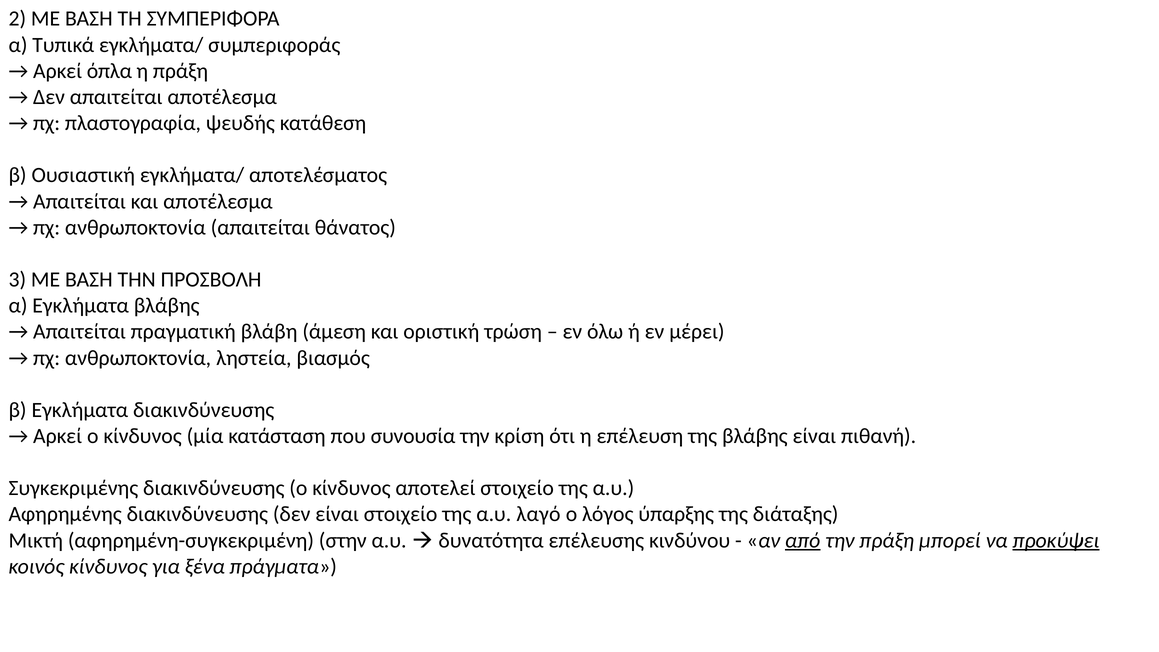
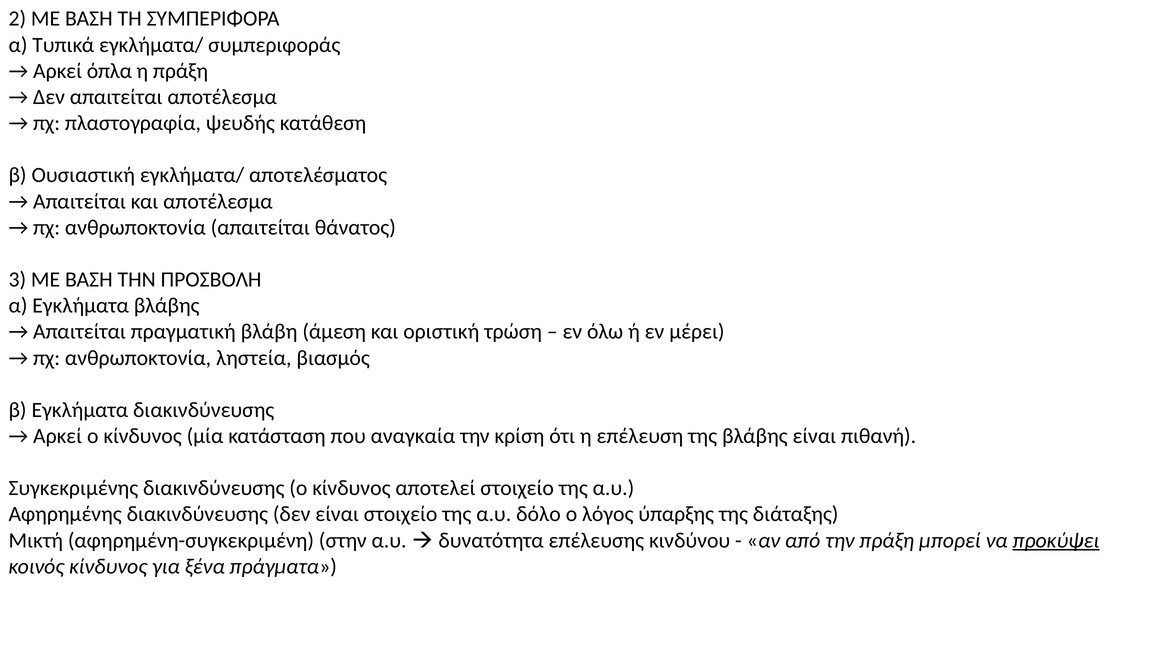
συνουσία: συνουσία -> αναγκαία (413, 436)
λαγό: λαγό -> δόλο (538, 514)
από underline: present -> none (803, 540)
